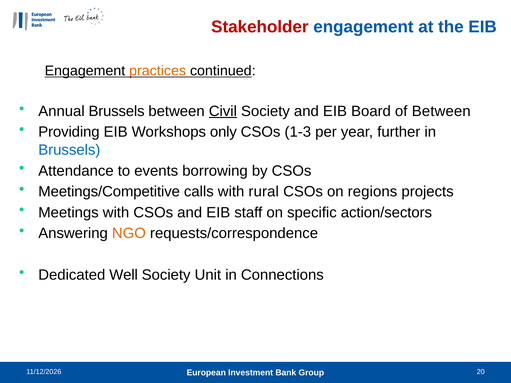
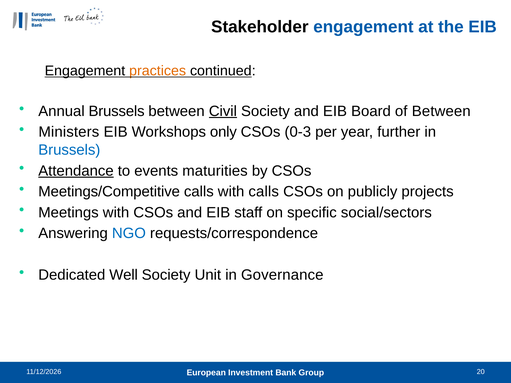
Stakeholder colour: red -> black (260, 27)
Providing: Providing -> Ministers (69, 132)
1-3: 1-3 -> 0-3 (298, 132)
Attendance underline: none -> present (76, 171)
borrowing: borrowing -> maturities (215, 171)
with rural: rural -> calls (264, 192)
regions: regions -> publicly (373, 192)
action/sectors: action/sectors -> social/sectors (386, 213)
NGO colour: orange -> blue (129, 233)
Connections: Connections -> Governance (282, 275)
